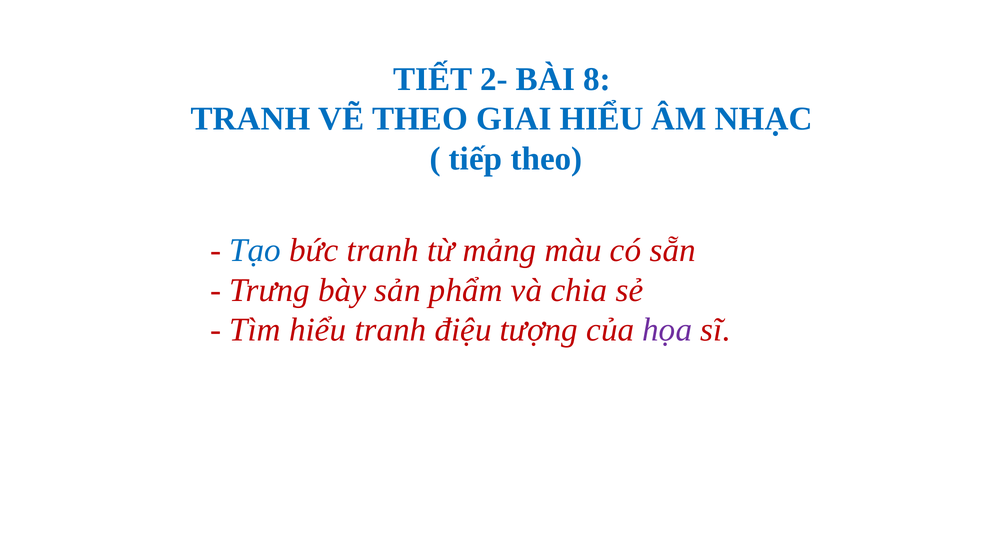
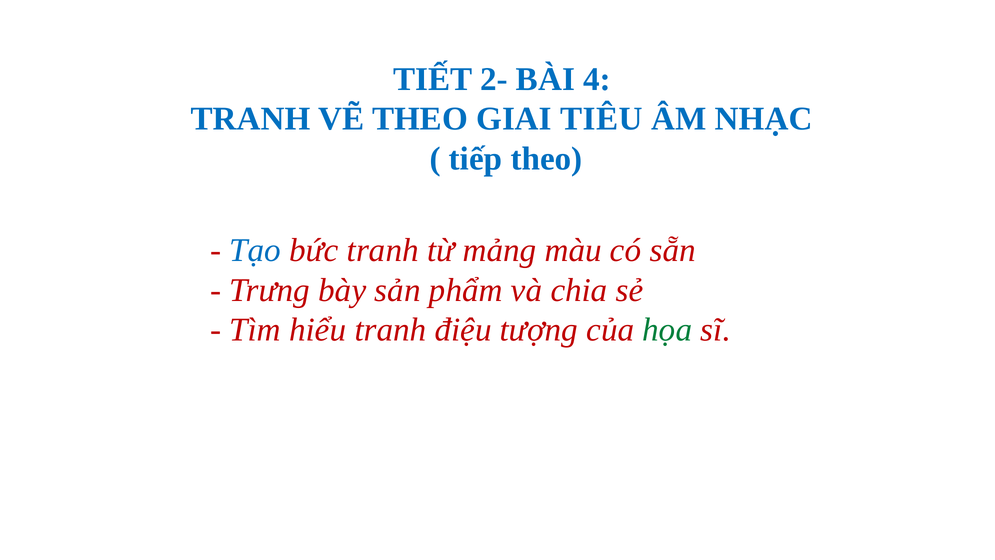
8: 8 -> 4 (597, 79)
GIAI HIỂU: HIỂU -> TIÊU (601, 119)
họa colour: purple -> green (667, 330)
